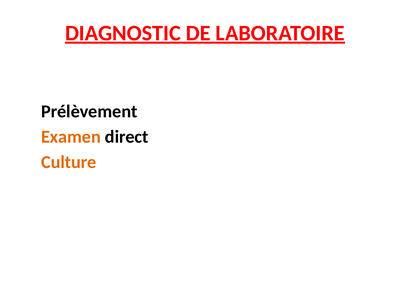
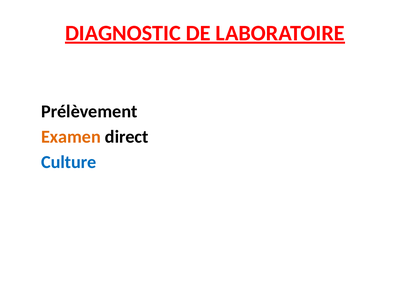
Culture colour: orange -> blue (69, 163)
